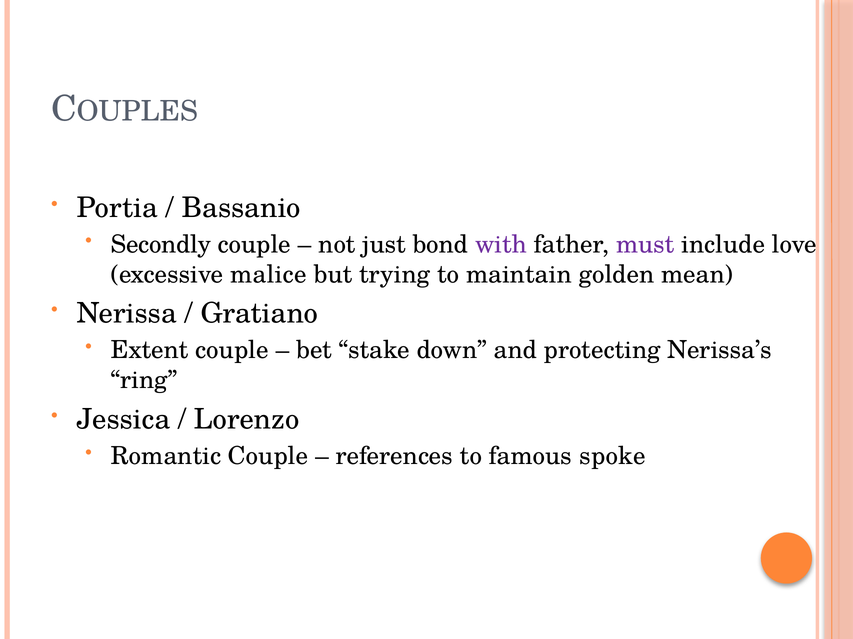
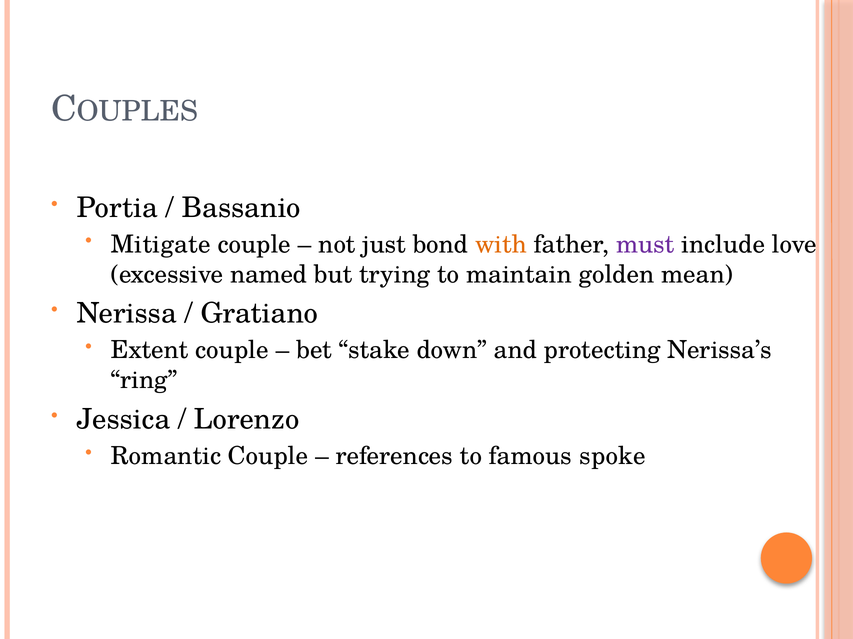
Secondly: Secondly -> Mitigate (161, 245)
with colour: purple -> orange (501, 245)
malice: malice -> named (269, 275)
